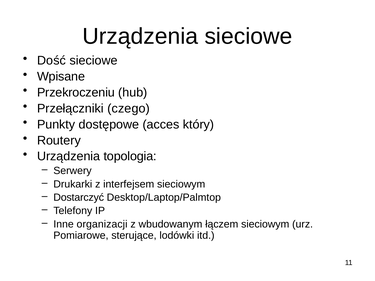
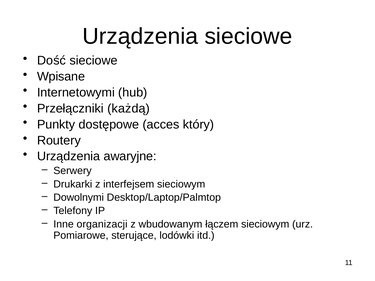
Przekroczeniu: Przekroczeniu -> Internetowymi (76, 93)
czego: czego -> każdą (129, 109)
topologia: topologia -> awaryjne (130, 157)
Dostarczyć: Dostarczyć -> Dowolnymi (79, 198)
